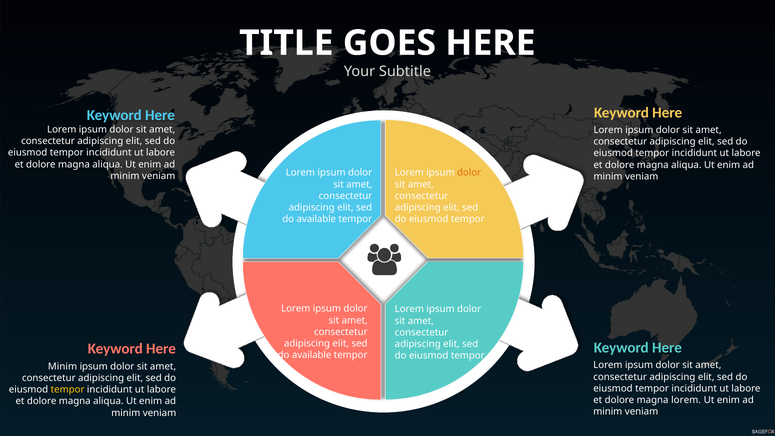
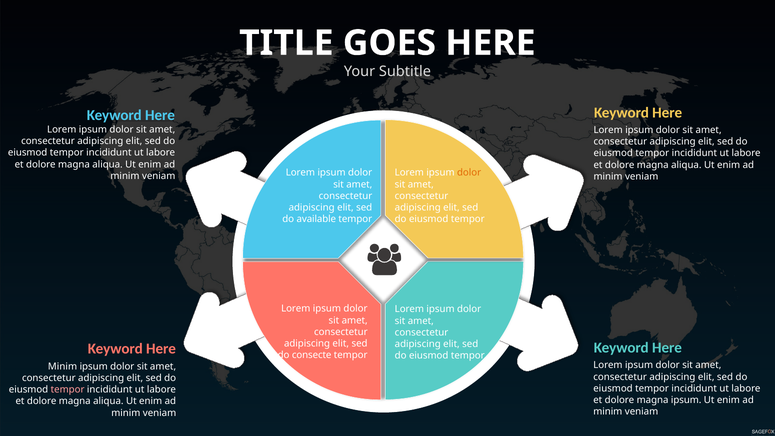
available: available -> consecte (312, 355)
tempor colour: yellow -> pink (68, 390)
magna lorem: lorem -> ipsum (686, 400)
